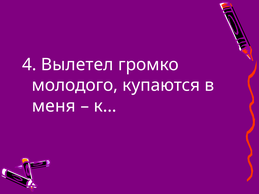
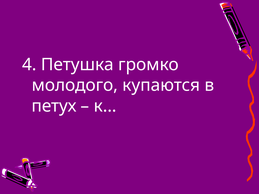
Вылетел: Вылетел -> Петушка (77, 65)
меня: меня -> петух (54, 106)
